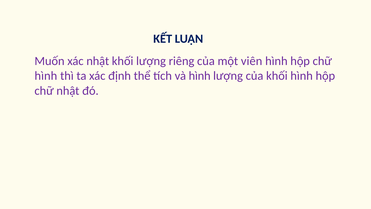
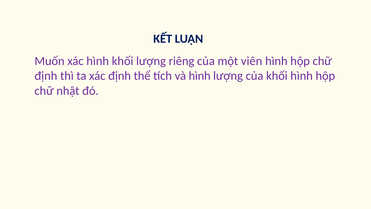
xác nhật: nhật -> hình (98, 61)
hình: hình -> định (46, 76)
